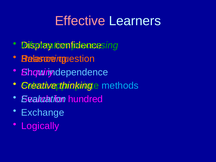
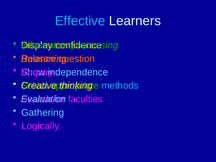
Effective colour: pink -> light blue (80, 21)
hundred: hundred -> faculties (85, 99)
Exchange: Exchange -> Gathering (43, 113)
